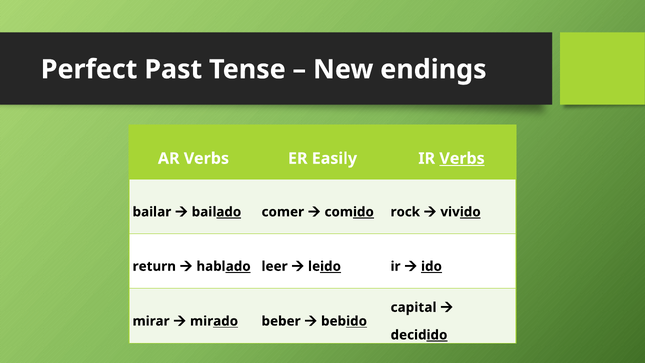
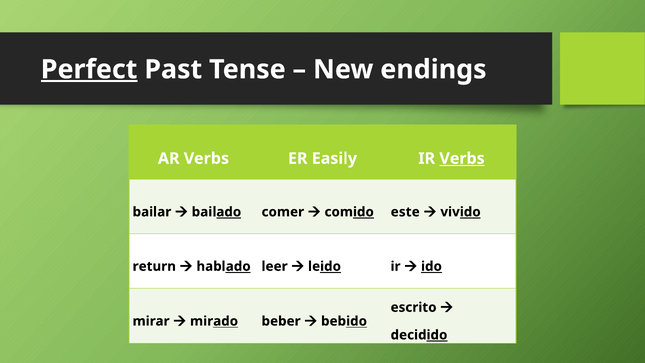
Perfect underline: none -> present (89, 69)
rock: rock -> este (405, 212)
capital: capital -> escrito (414, 307)
